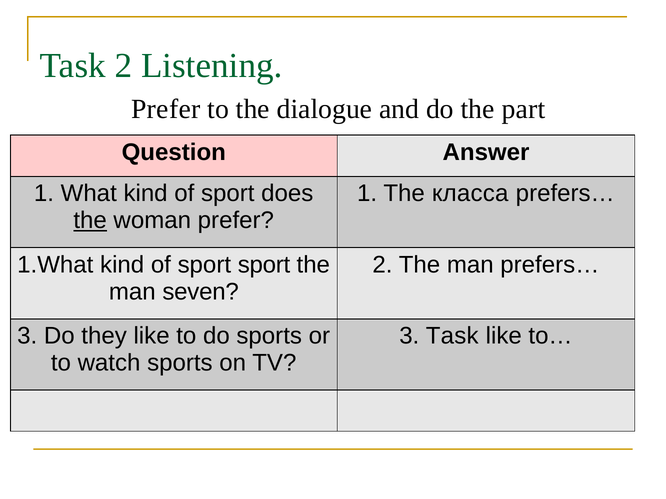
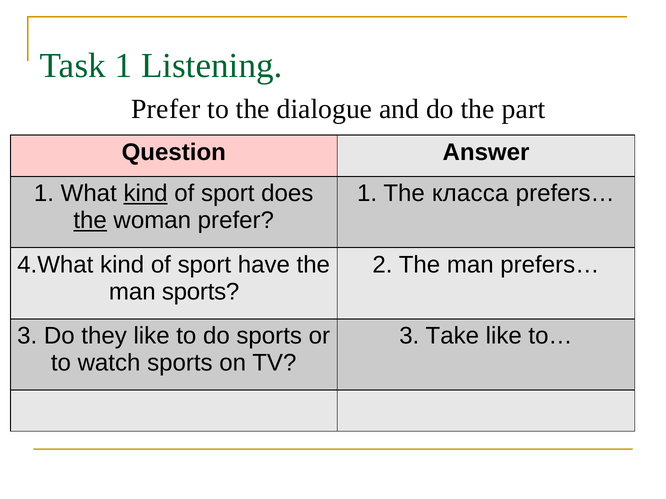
Task 2: 2 -> 1 (123, 66)
kind underline: none -> present (146, 194)
1.What: 1.What -> 4.What (55, 265)
sport sport: sport -> have (264, 265)
man seven: seven -> sports (201, 292)
3 Task: Task -> Take (452, 336)
